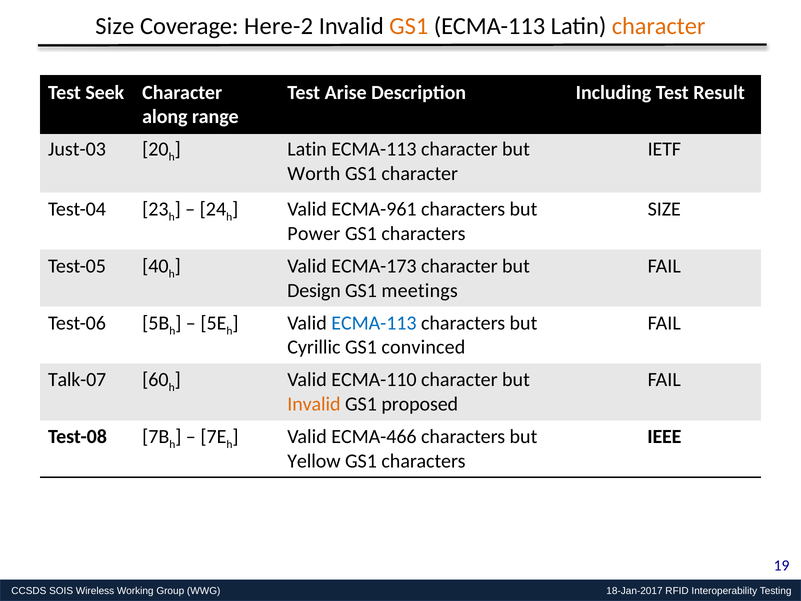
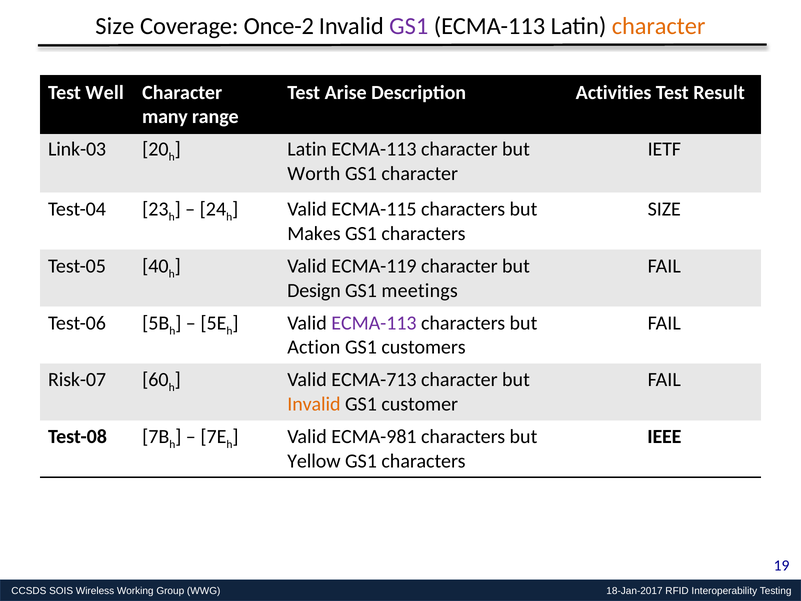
Here-2: Here-2 -> Once-2 (279, 26)
GS1 colour: orange -> purple (409, 26)
Seek: Seek -> Well (105, 92)
Including: Including -> Activities (614, 92)
along: along -> many (165, 117)
Just-03: Just-03 -> Link-03 (77, 149)
ECMA-961: ECMA-961 -> ECMA-115 (374, 209)
Power: Power -> Makes (314, 233)
ECMA-173: ECMA-173 -> ECMA-119 (374, 266)
ECMA-113 colour: blue -> purple (374, 323)
Cyrillic: Cyrillic -> Action (314, 347)
convinced: convinced -> customers (424, 347)
Talk-07: Talk-07 -> Risk-07 (77, 380)
ECMA-110: ECMA-110 -> ECMA-713 (374, 380)
proposed: proposed -> customer (420, 404)
ECMA-466: ECMA-466 -> ECMA-981 (374, 437)
